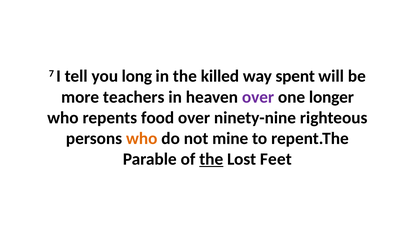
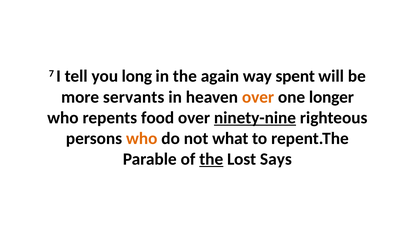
killed: killed -> again (220, 76)
teachers: teachers -> servants (134, 97)
over colour: purple -> orange (258, 97)
ninety-nine underline: none -> present (255, 118)
mine: mine -> what (230, 139)
Feet: Feet -> Says (276, 159)
